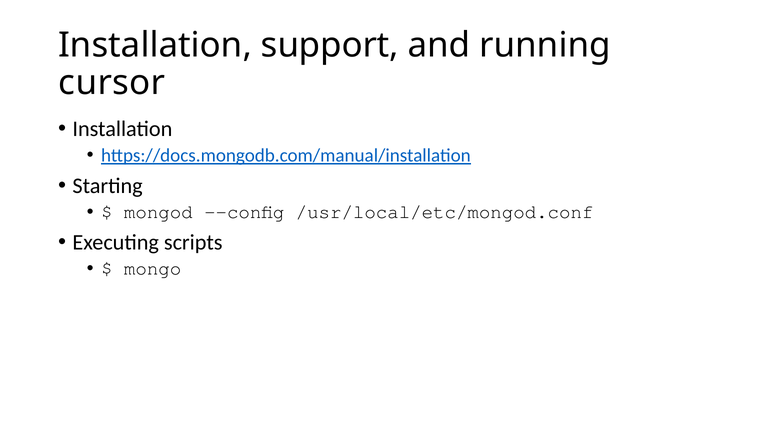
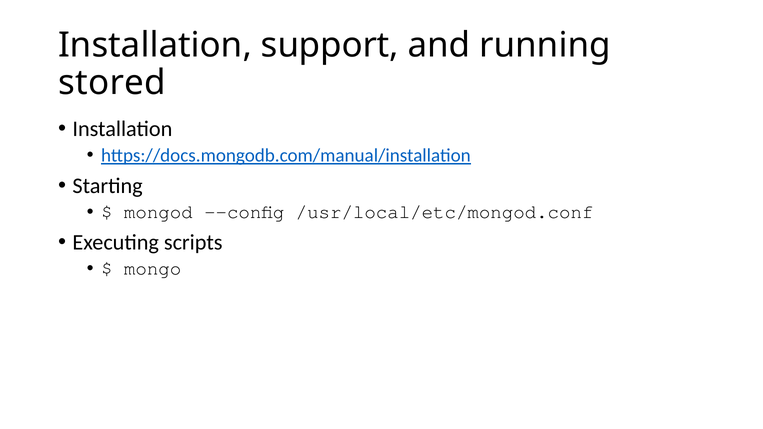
cursor: cursor -> stored (112, 83)
